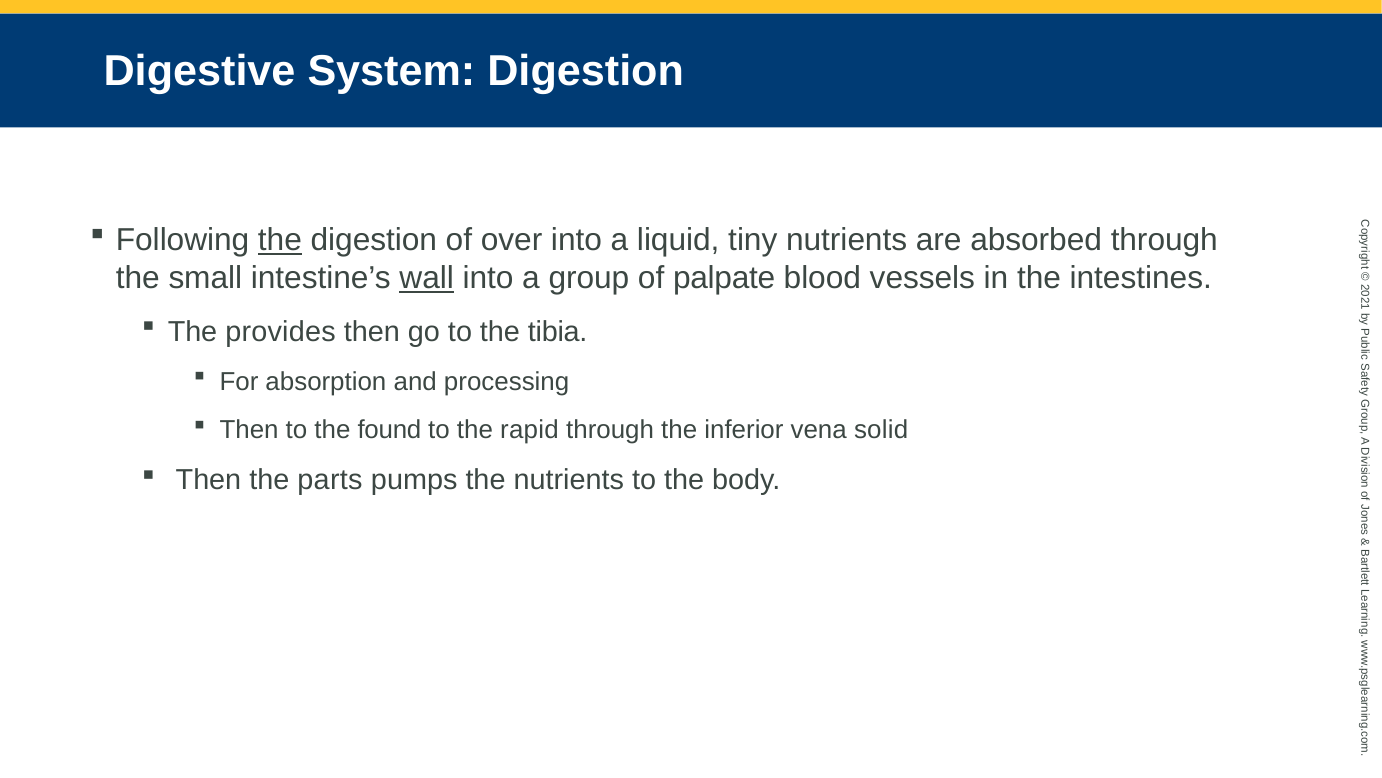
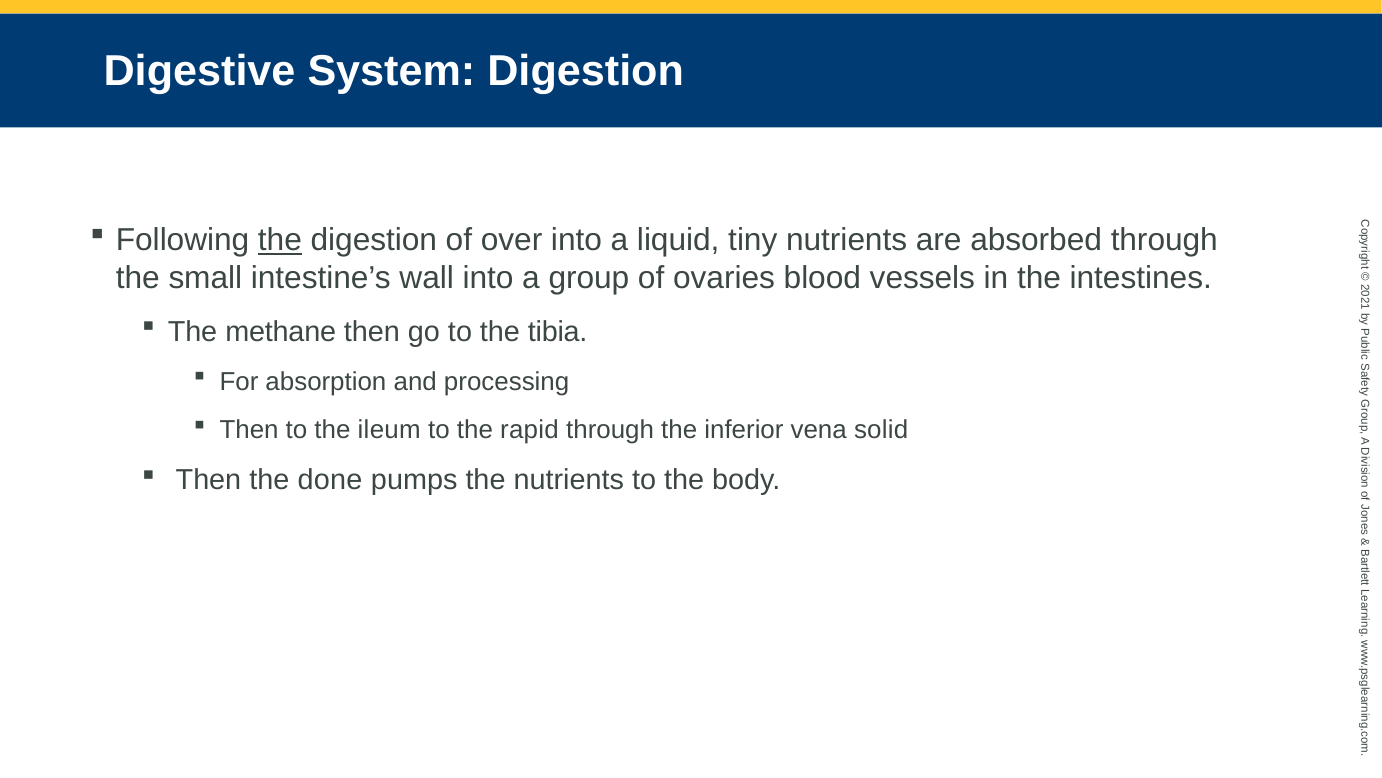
wall underline: present -> none (427, 278)
palpate: palpate -> ovaries (724, 278)
provides: provides -> methane (281, 331)
found: found -> ileum (389, 430)
parts: parts -> done (330, 480)
